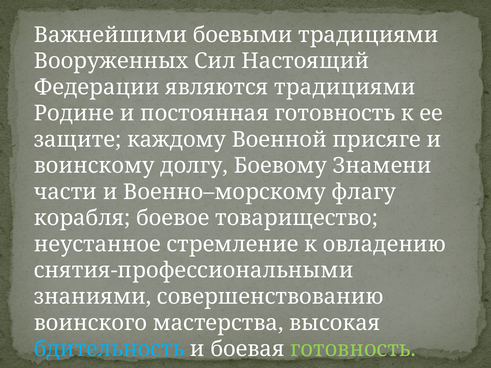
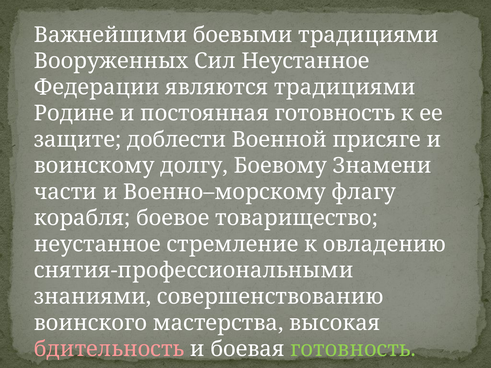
Сил Настоящий: Настоящий -> Неустанное (305, 61)
каждому: каждому -> доблести (177, 140)
бдительность colour: light blue -> pink (109, 349)
